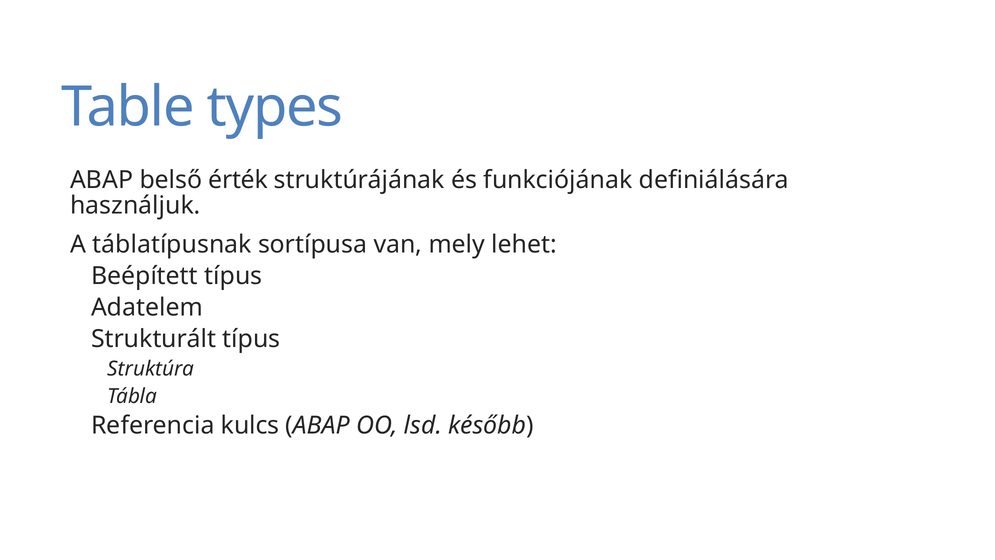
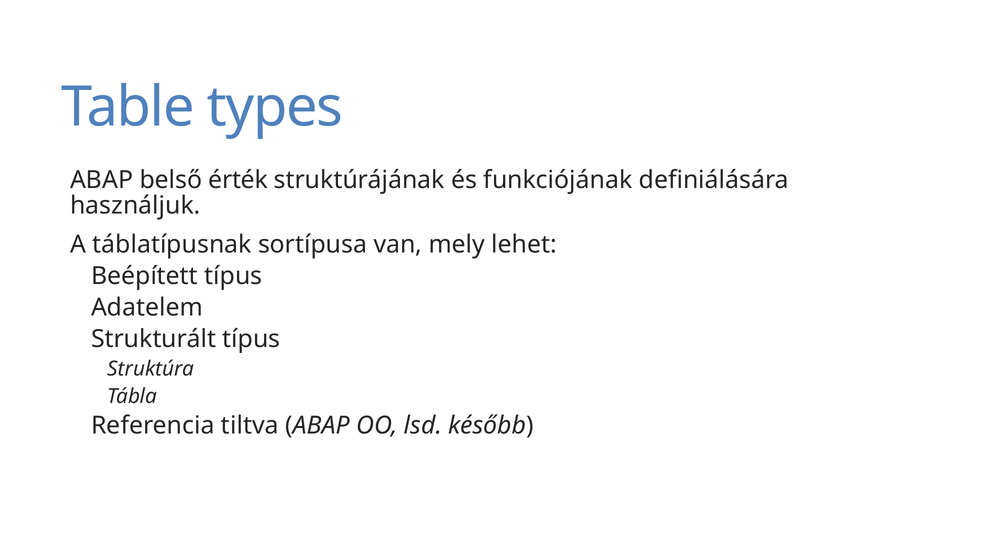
kulcs: kulcs -> tiltva (250, 425)
